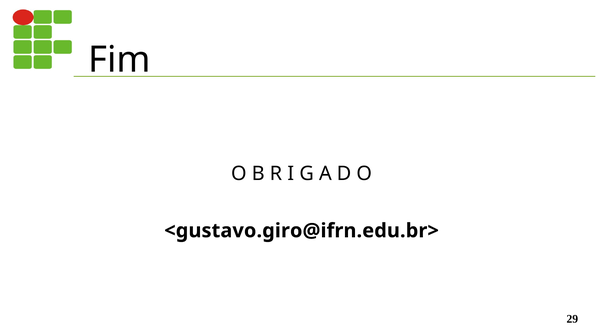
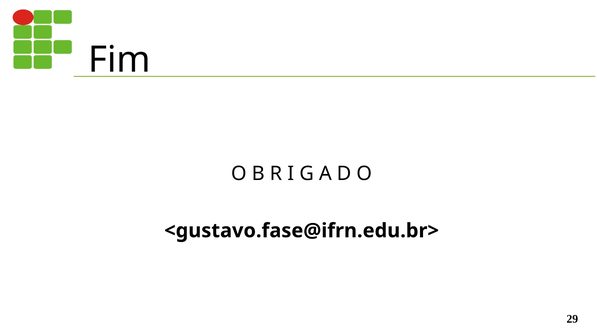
<gustavo.giro@ifrn.edu.br>: <gustavo.giro@ifrn.edu.br> -> <gustavo.fase@ifrn.edu.br> (302, 231)
